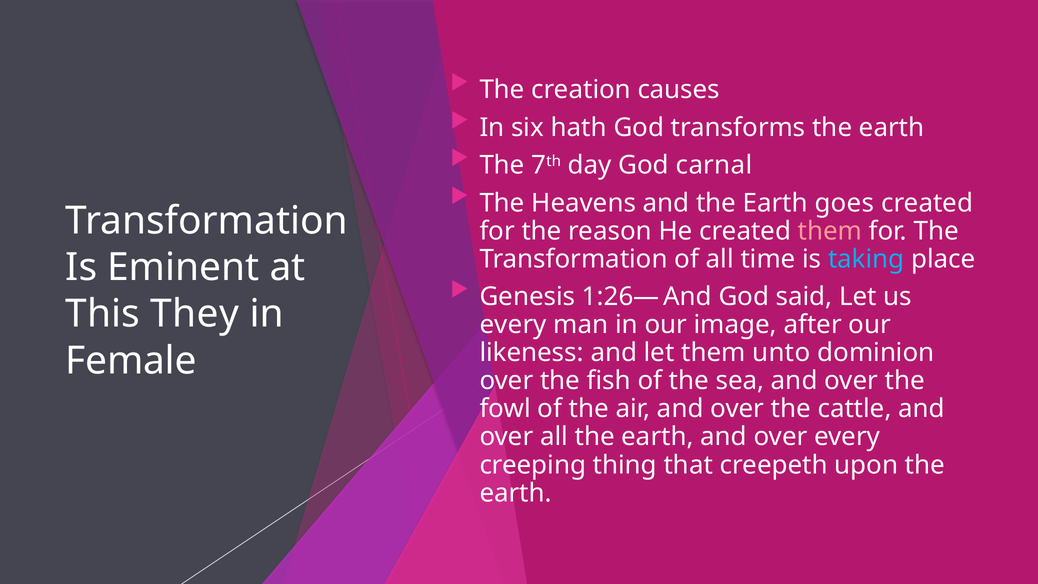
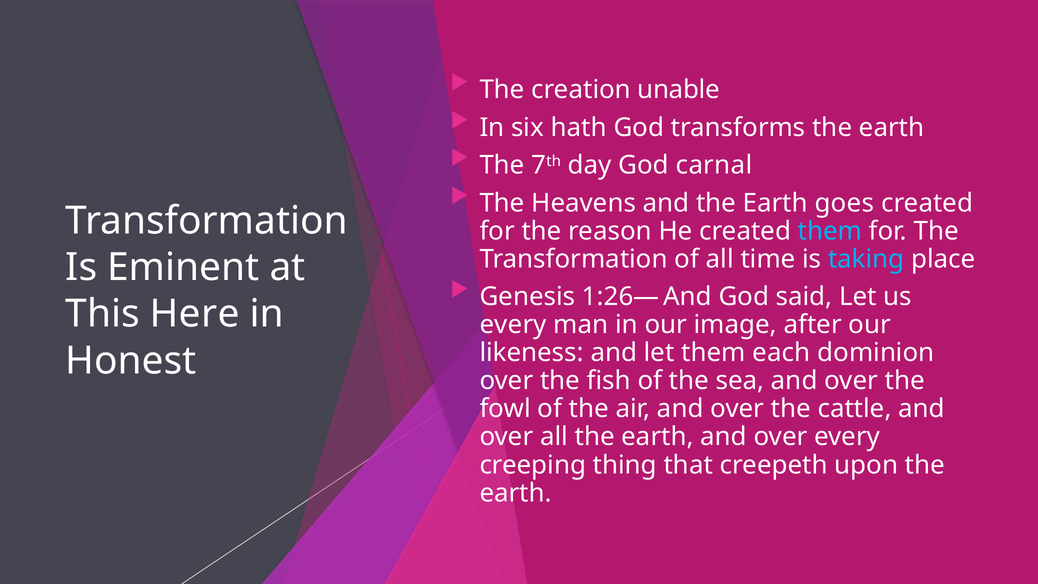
causes: causes -> unable (679, 90)
them colour: pink -> light blue (830, 231)
They: They -> Here (195, 314)
unto: unto -> each (781, 353)
Female: Female -> Honest (131, 361)
